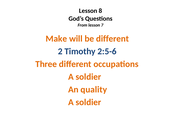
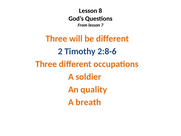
Make: Make -> Three (56, 39)
2:5-6: 2:5-6 -> 2:8-6 (107, 51)
soldier: soldier -> breath (88, 102)
